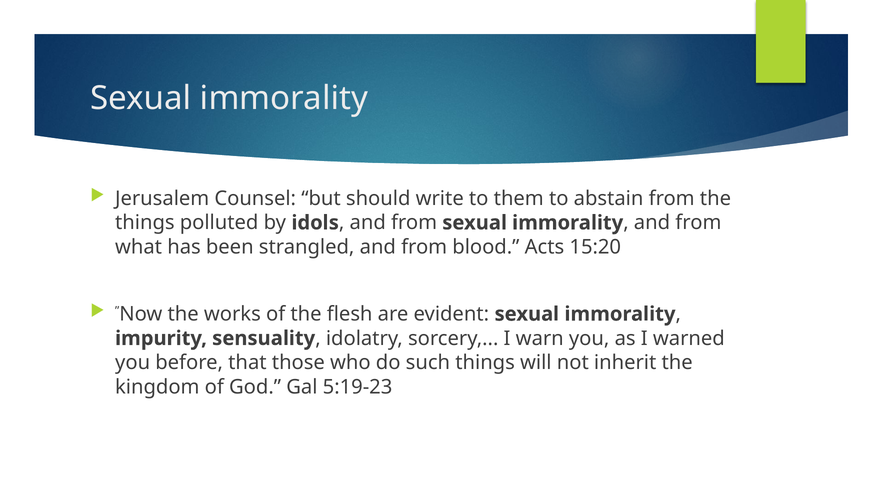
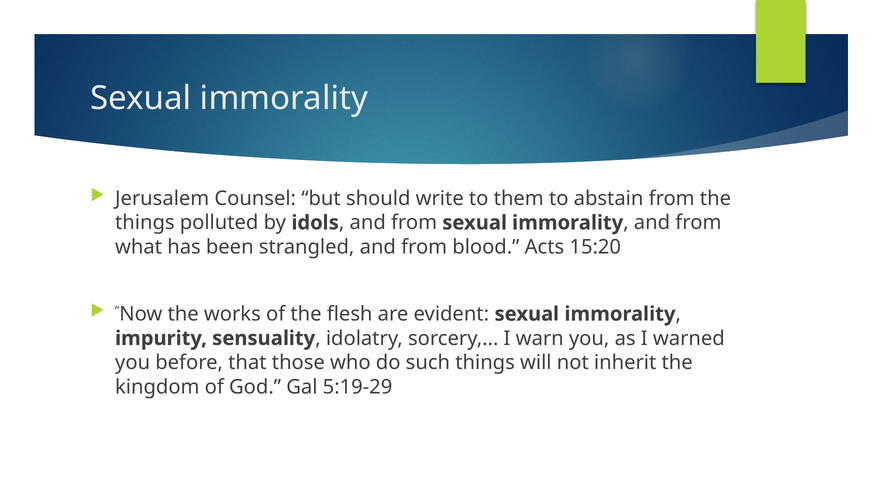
5:19-23: 5:19-23 -> 5:19-29 (358, 387)
